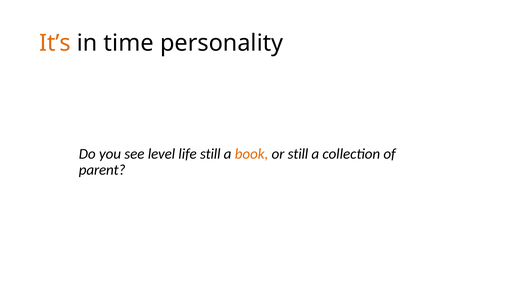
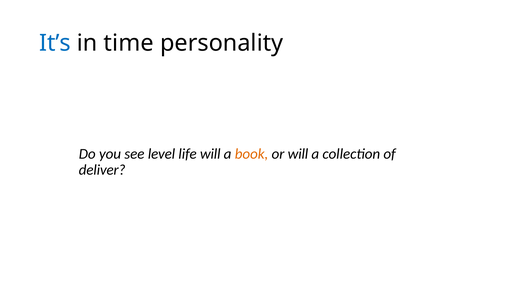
It’s colour: orange -> blue (55, 43)
life still: still -> will (210, 154)
or still: still -> will (298, 154)
parent: parent -> deliver (102, 170)
